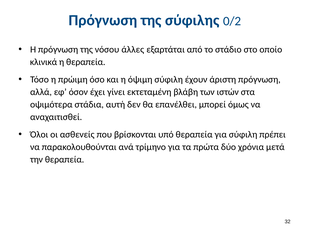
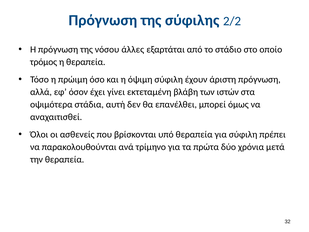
0/2: 0/2 -> 2/2 (232, 21)
κλινικά: κλινικά -> τρόμος (44, 62)
